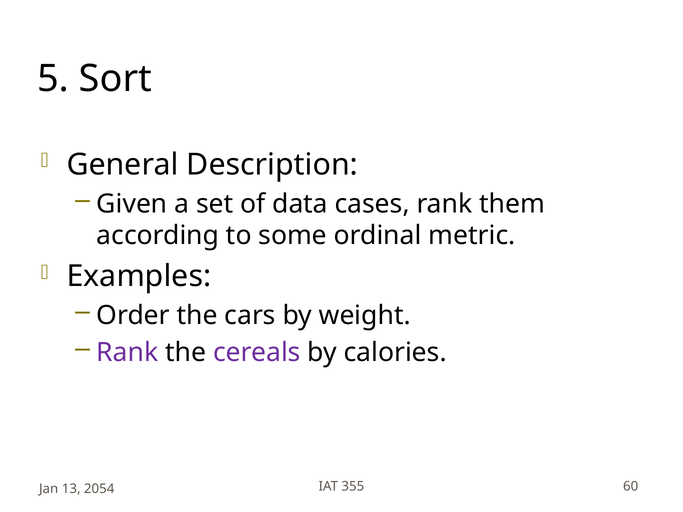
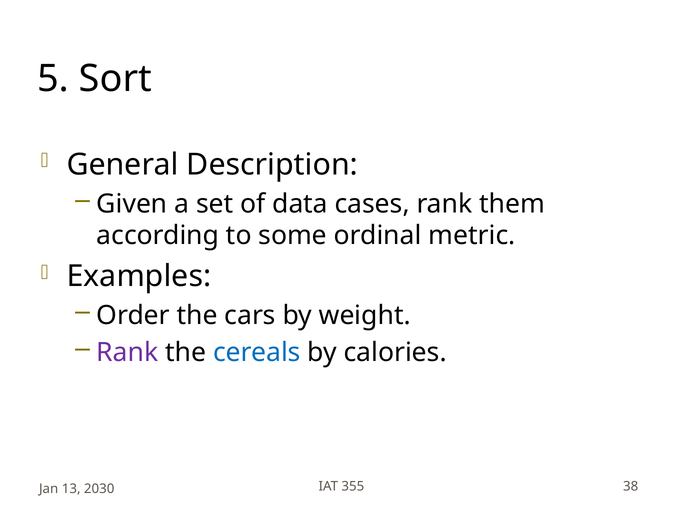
cereals colour: purple -> blue (257, 353)
60: 60 -> 38 (631, 487)
2054: 2054 -> 2030 (99, 489)
